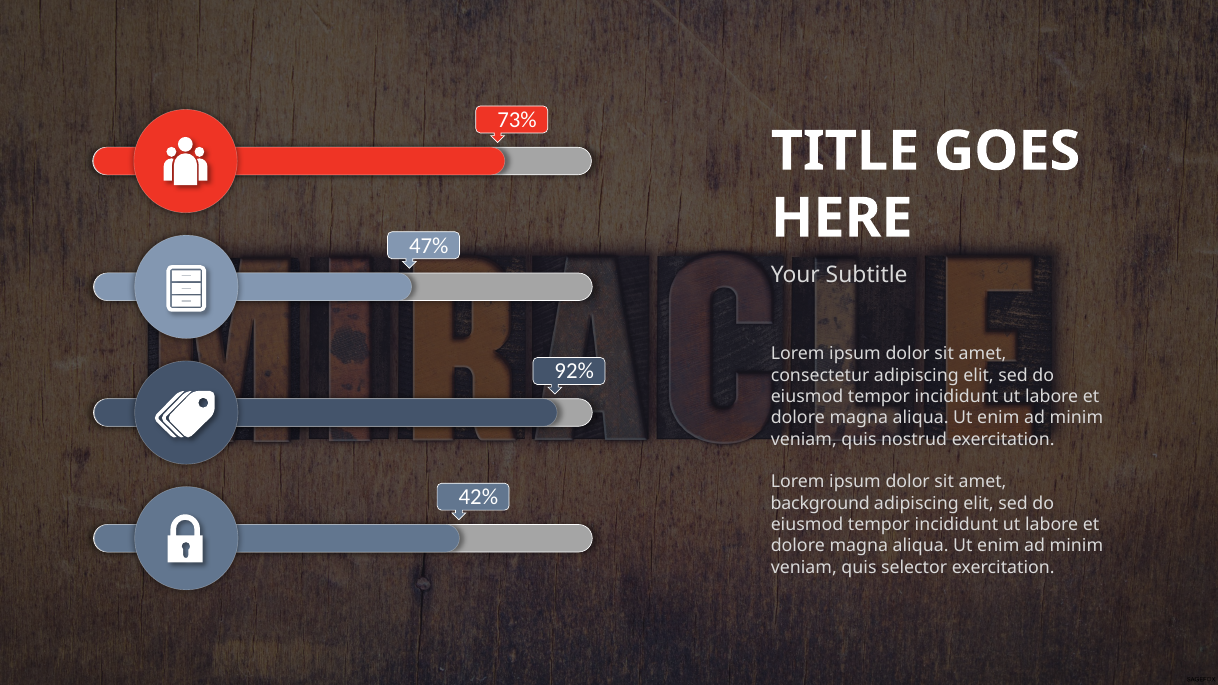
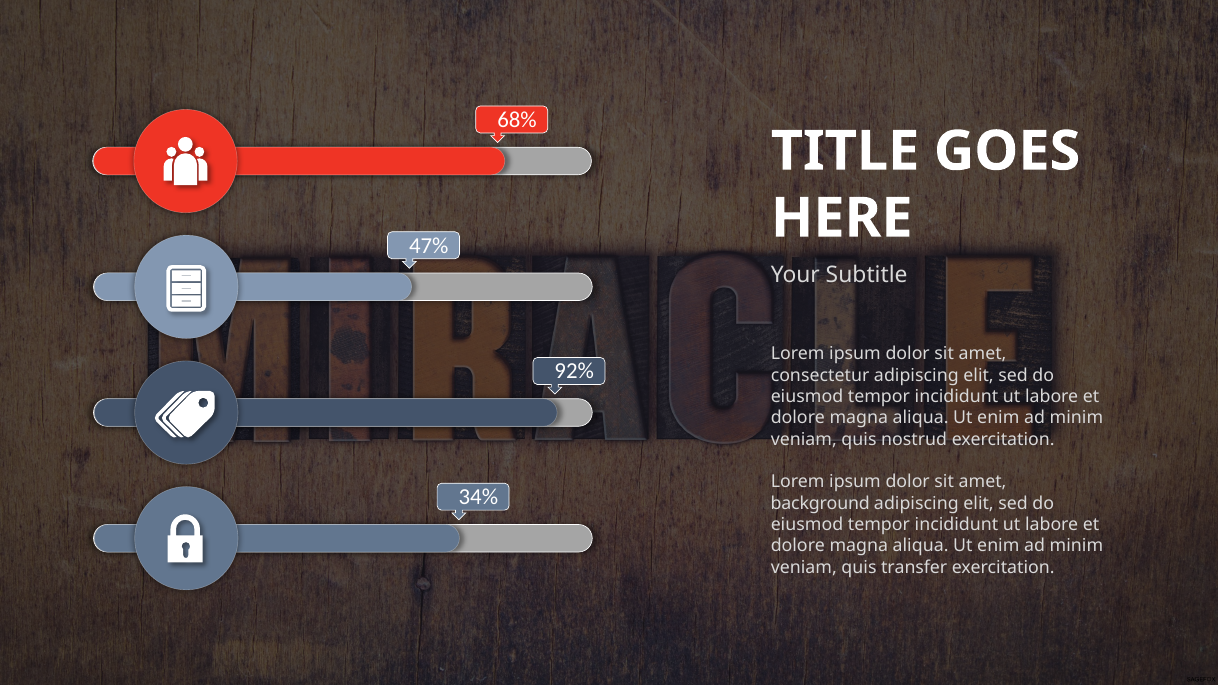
73%: 73% -> 68% (517, 120)
42%: 42% -> 34% (478, 497)
selector: selector -> transfer (914, 567)
